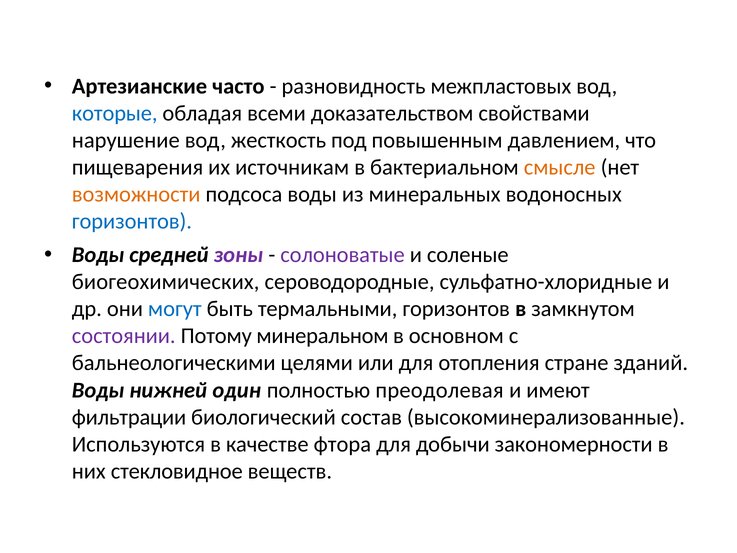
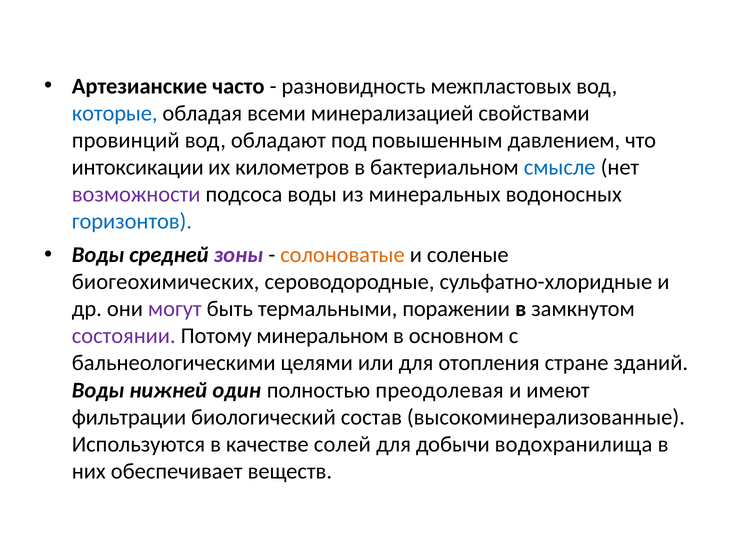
доказательством: доказательством -> минерализацией (392, 113)
нарушение: нарушение -> провинций (126, 140)
жесткость: жесткость -> обладают (278, 140)
пищеварения: пищеварения -> интоксикации (138, 167)
источникам: источникам -> километров (292, 167)
смысле colour: orange -> blue (560, 167)
возможности colour: orange -> purple (136, 194)
солоноватые colour: purple -> orange (343, 255)
могут colour: blue -> purple (175, 309)
термальными горизонтов: горизонтов -> поражении (456, 309)
фтора: фтора -> солей (342, 444)
закономерности: закономерности -> водохранилища (574, 444)
стекловидное: стекловидное -> обеспечивает (177, 471)
